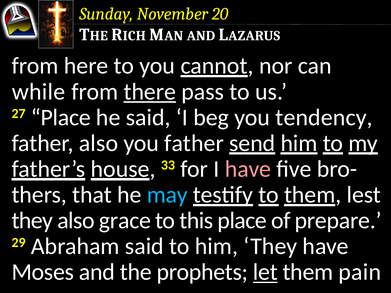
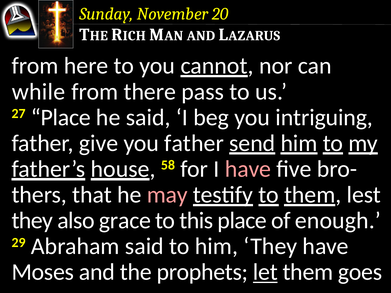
there underline: present -> none (150, 92)
tendency: tendency -> intriguing (324, 118)
father also: also -> give (99, 143)
33: 33 -> 58 (168, 165)
may colour: light blue -> pink (167, 195)
prepare: prepare -> enough (338, 221)
pain: pain -> goes (360, 272)
